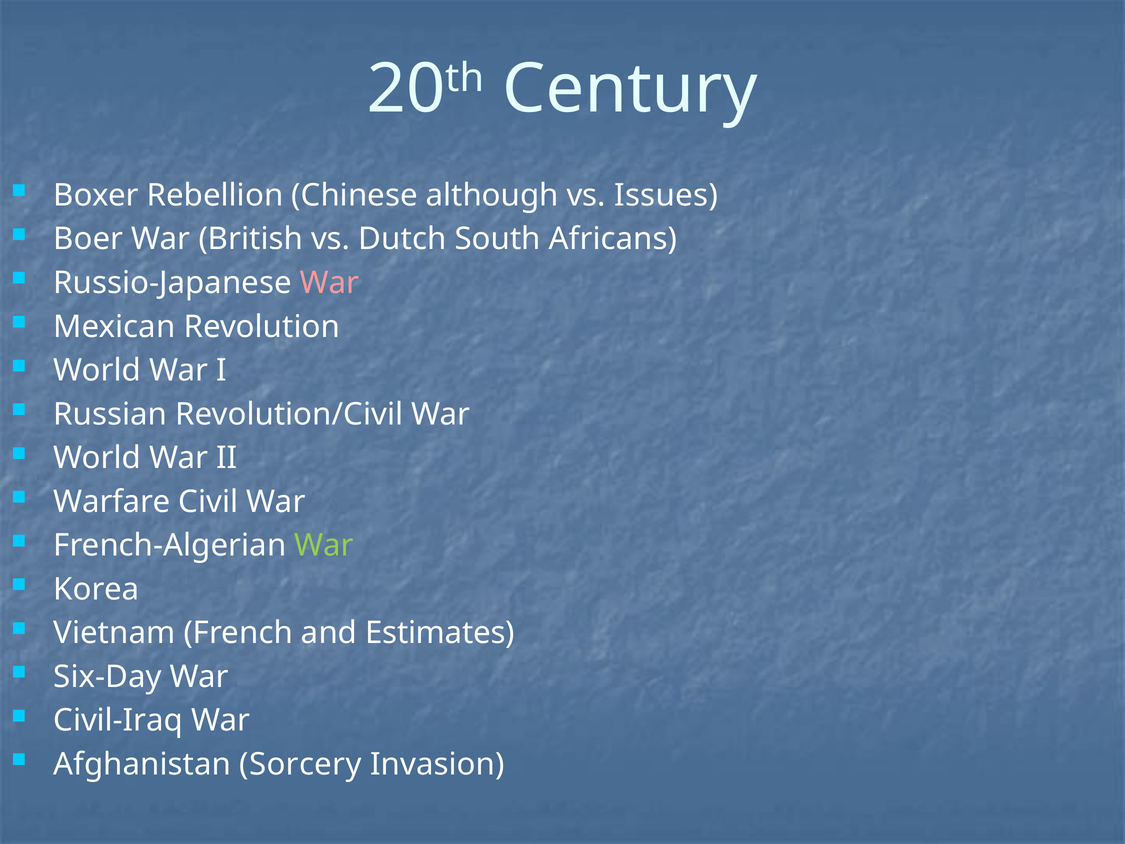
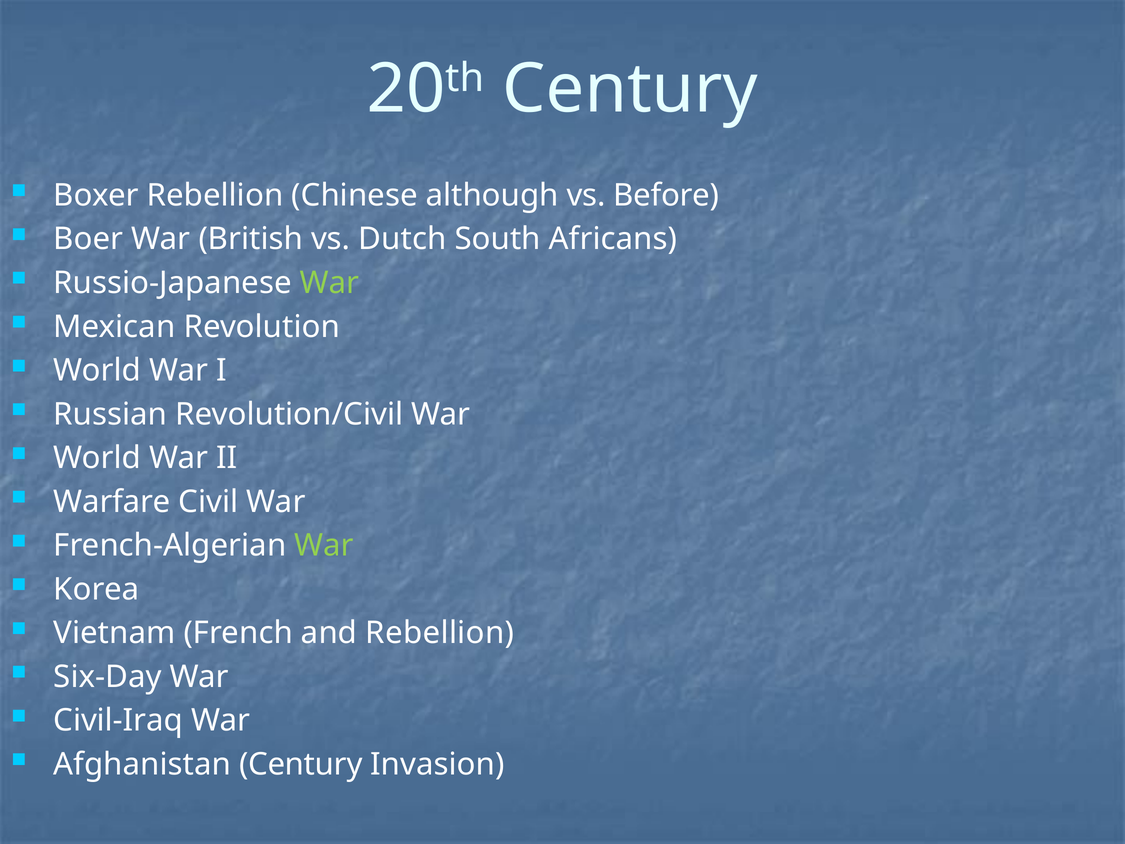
Issues: Issues -> Before (666, 195)
War colour: pink -> light green (329, 283)
and Estimates: Estimates -> Rebellion (440, 633)
Afghanistan Sorcery: Sorcery -> Century (301, 764)
